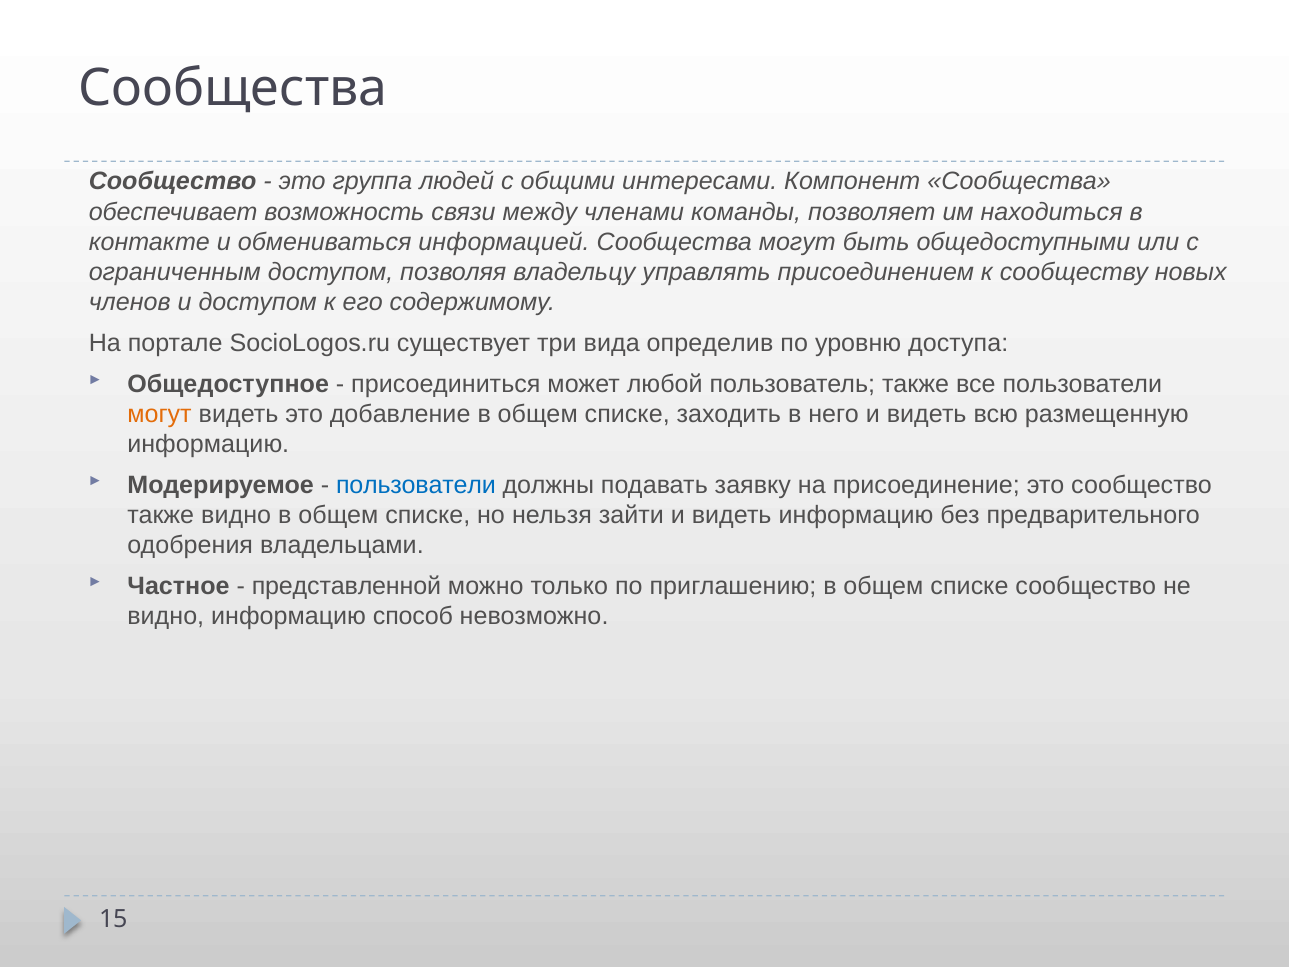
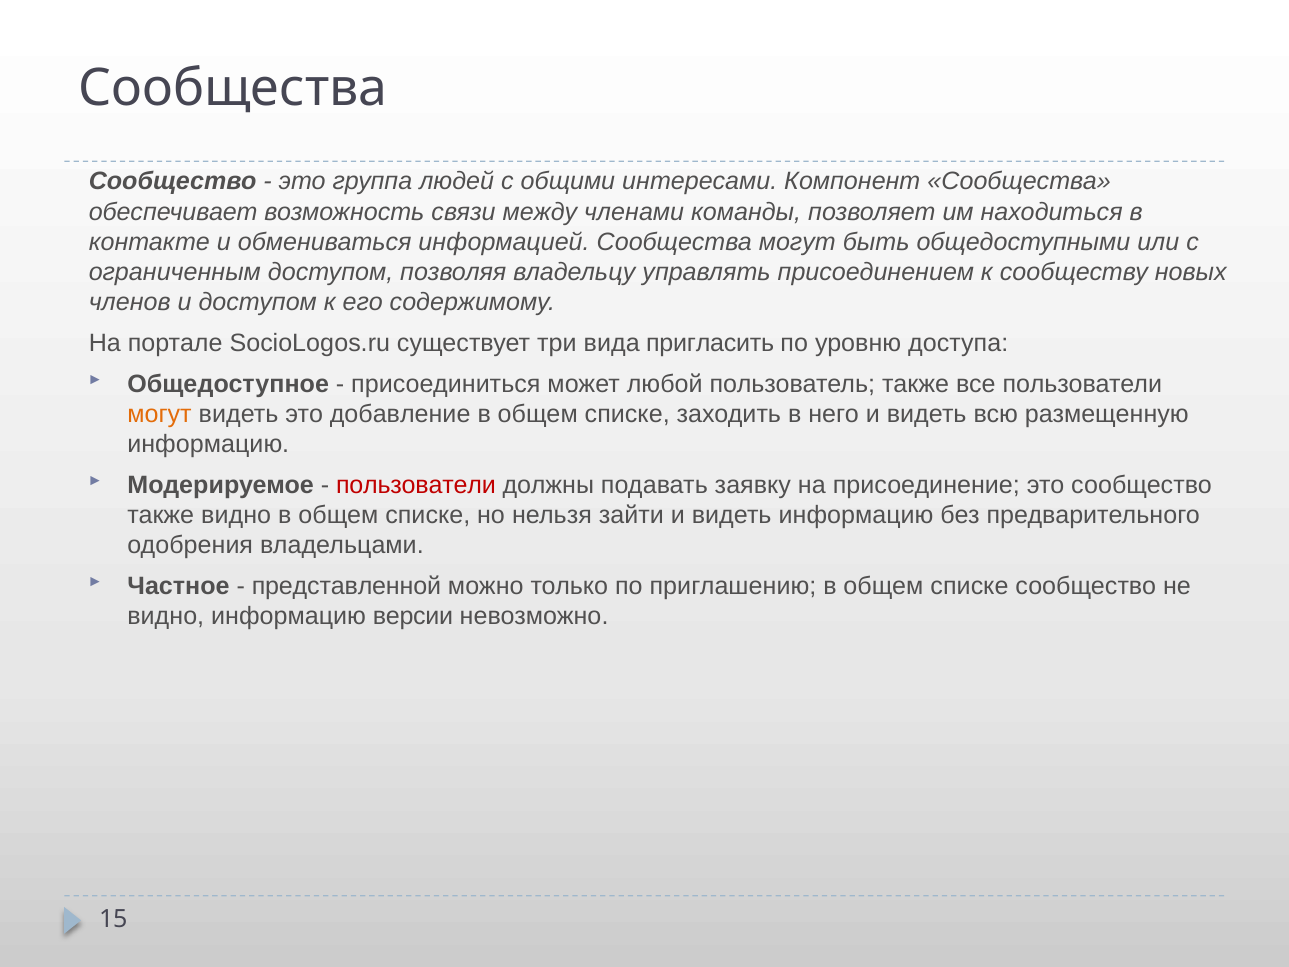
определив: определив -> пригласить (710, 343)
пользователи colour: blue -> red (416, 485)
способ: способ -> версии (413, 616)
